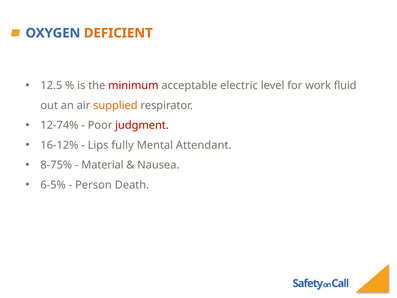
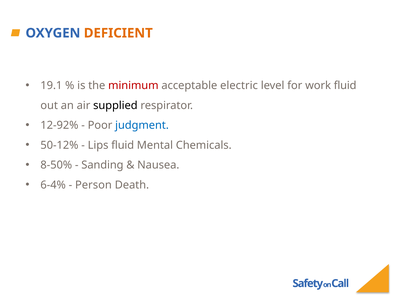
12.5: 12.5 -> 19.1 (51, 85)
supplied colour: orange -> black (115, 105)
12-74%: 12-74% -> 12-92% (59, 125)
judgment colour: red -> blue (142, 125)
16-12%: 16-12% -> 50-12% (59, 145)
Lips fully: fully -> fluid (123, 145)
Attendant: Attendant -> Chemicals (204, 145)
8-75%: 8-75% -> 8-50% (56, 165)
Material: Material -> Sanding (102, 165)
6-5%: 6-5% -> 6-4% (53, 185)
